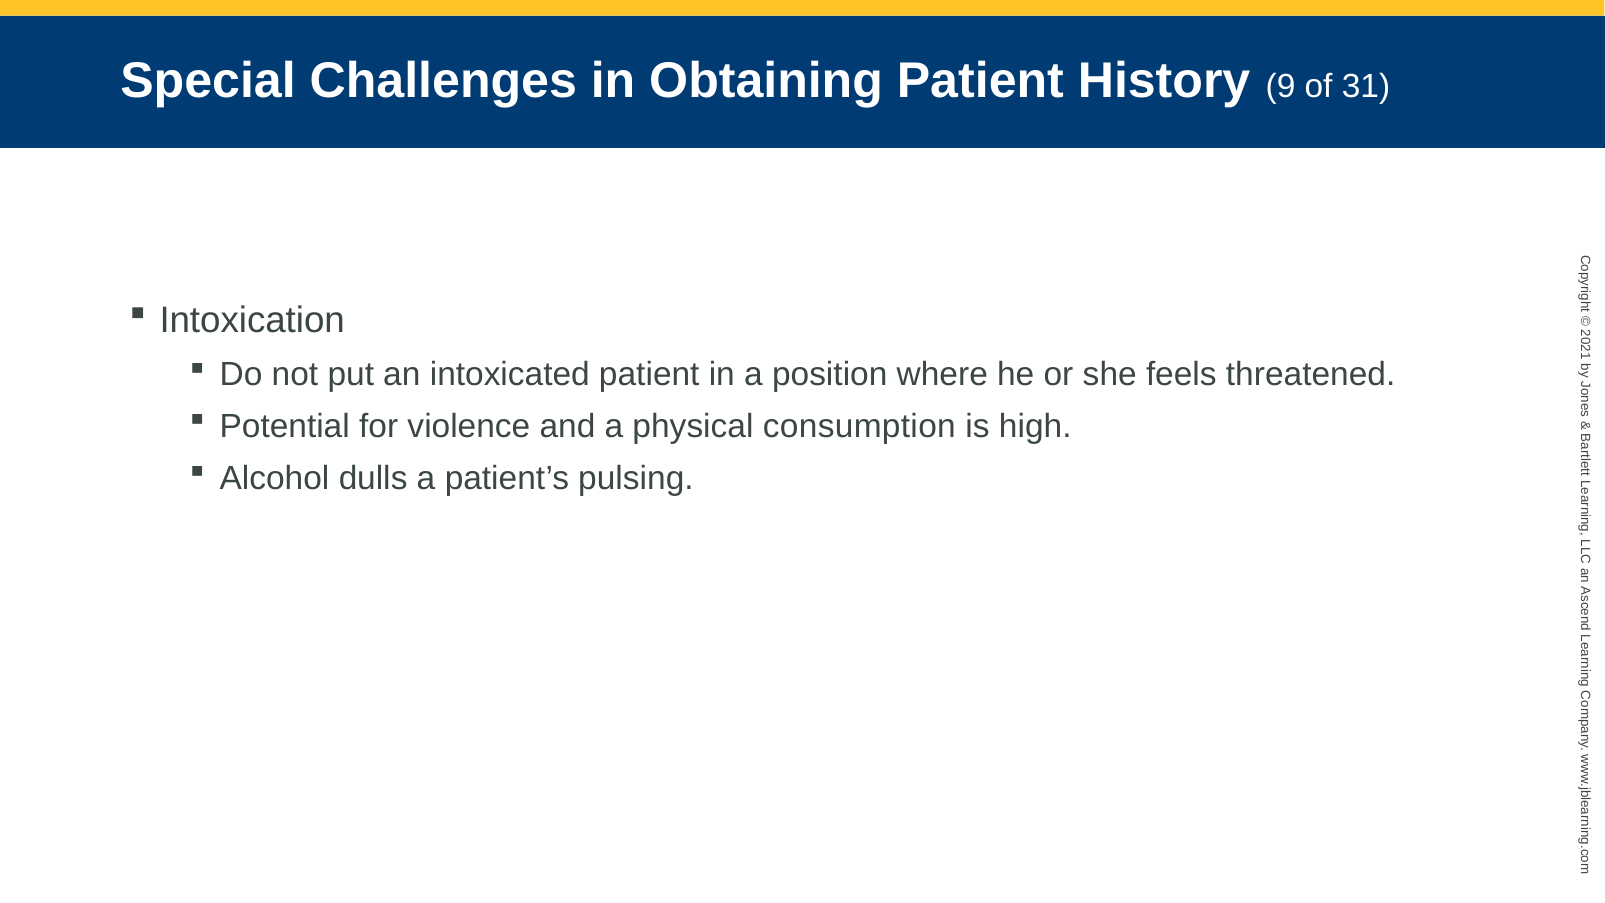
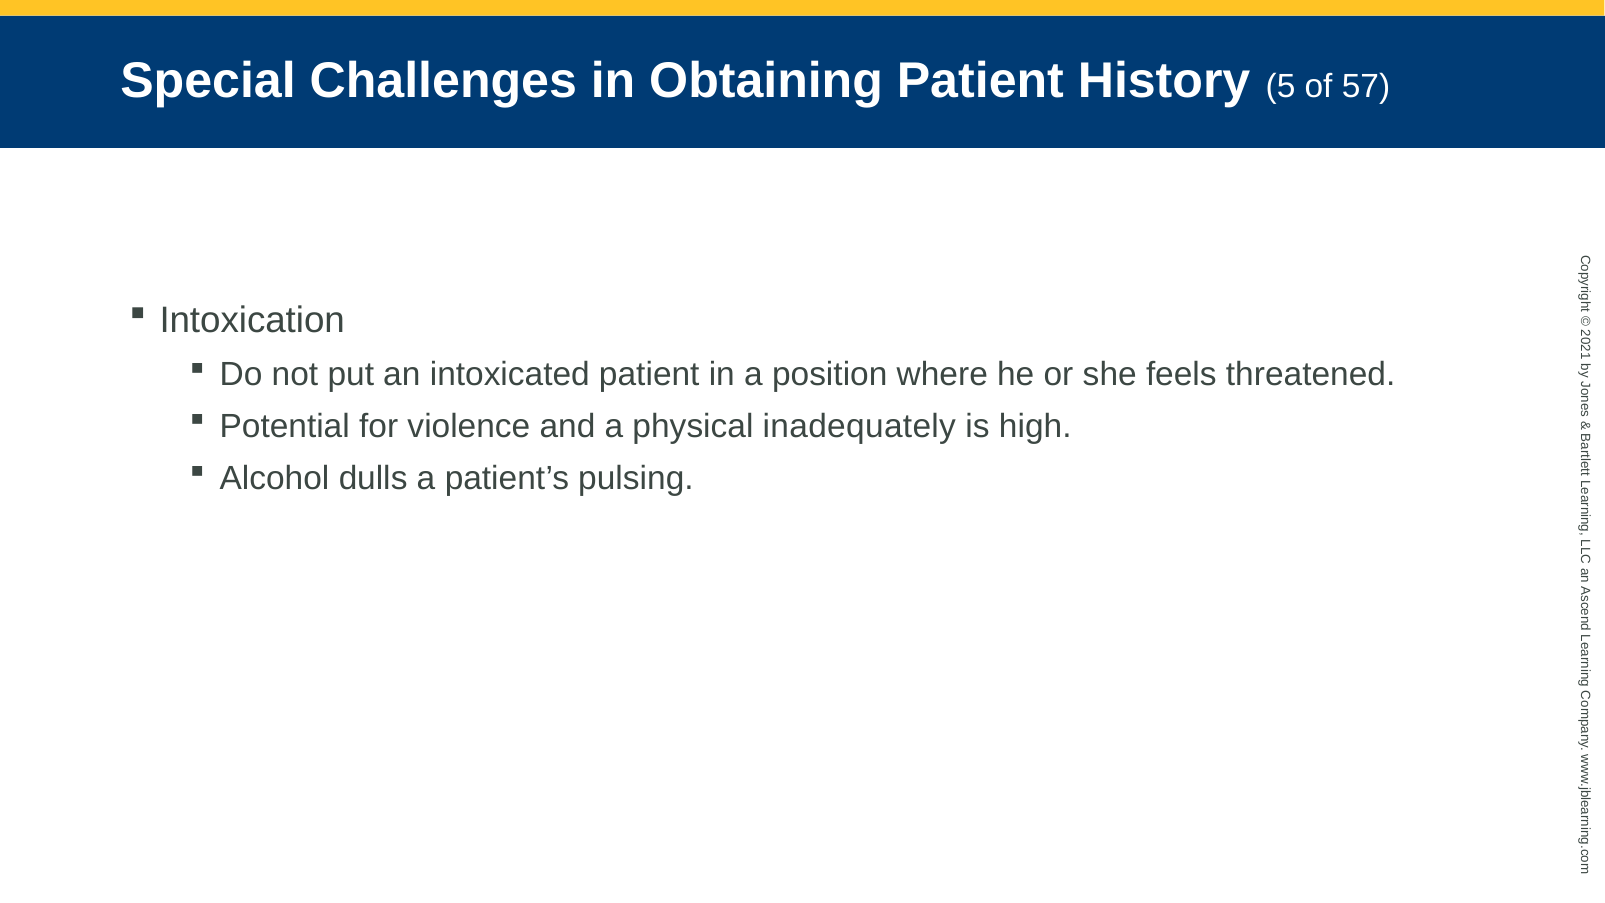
9: 9 -> 5 (1281, 86)
31: 31 -> 57 (1366, 86)
consumption: consumption -> inadequately (859, 426)
